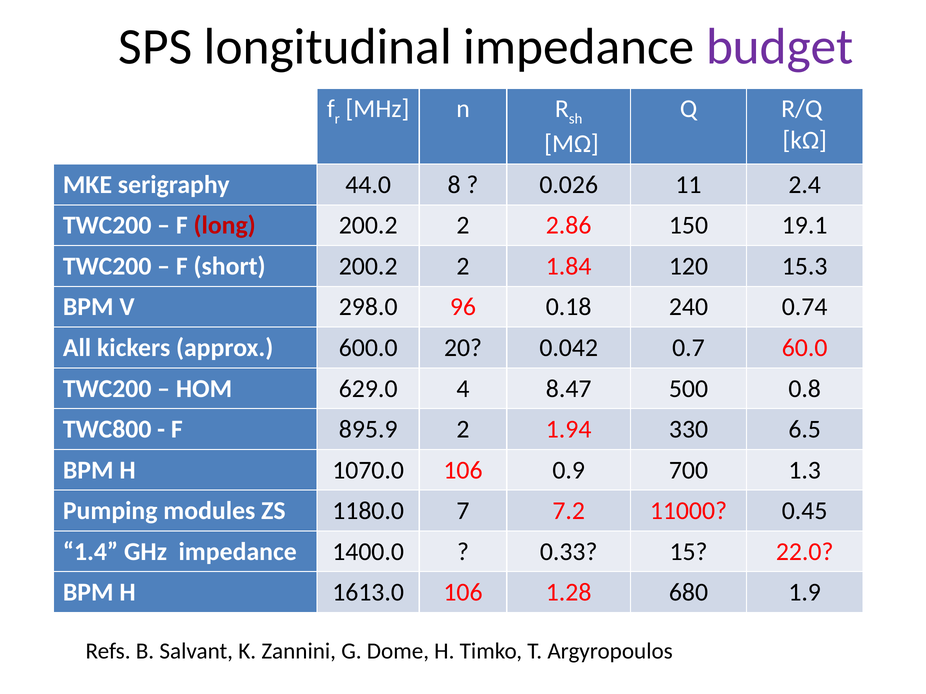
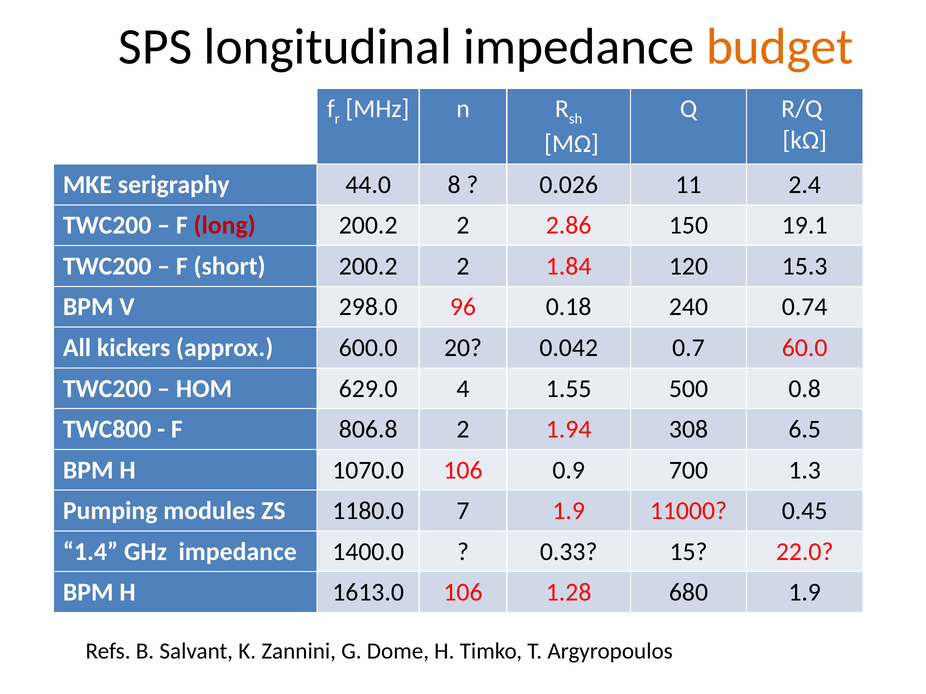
budget colour: purple -> orange (780, 47)
8.47: 8.47 -> 1.55 (569, 389)
895.9: 895.9 -> 806.8 (368, 430)
330: 330 -> 308 (689, 430)
7 7.2: 7.2 -> 1.9 (569, 511)
